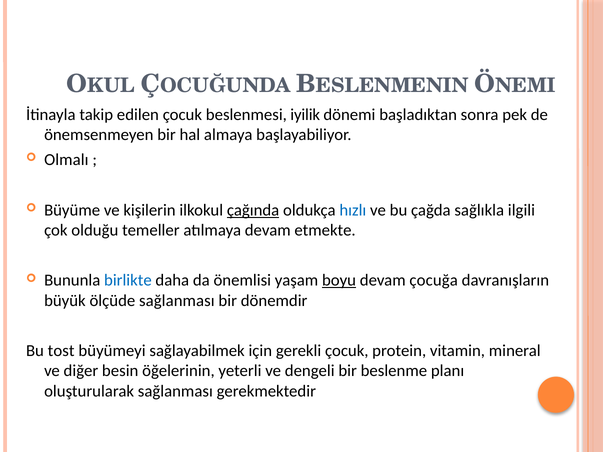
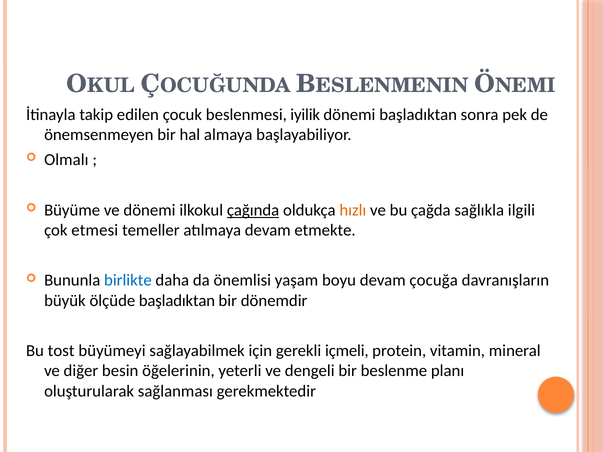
ve kişilerin: kişilerin -> dönemi (149, 210)
hızlı colour: blue -> orange (353, 210)
olduğu: olduğu -> etmesi (95, 230)
boyu underline: present -> none (339, 281)
ölçüde sağlanması: sağlanması -> başladıktan (177, 301)
gerekli çocuk: çocuk -> içmeli (347, 351)
